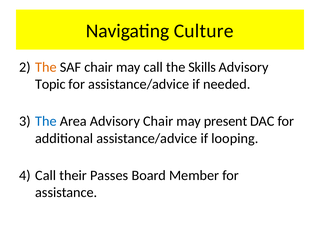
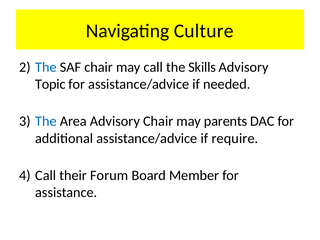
The colour: orange -> blue (46, 67)
present: present -> parents (226, 121)
looping: looping -> require (235, 138)
Passes: Passes -> Forum (109, 175)
